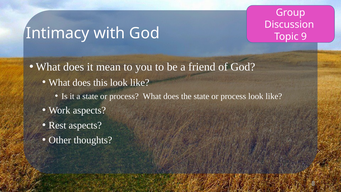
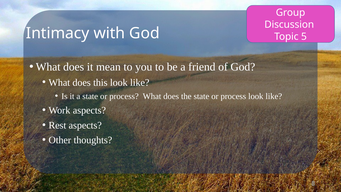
9: 9 -> 5 (304, 37)
